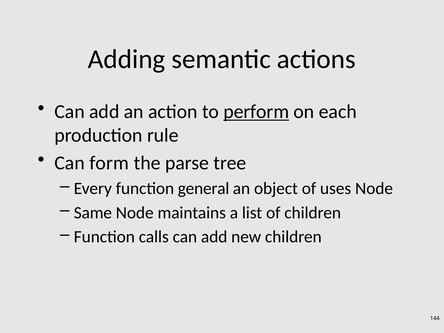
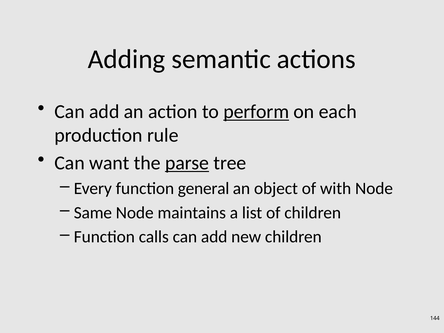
form: form -> want (109, 163)
parse underline: none -> present (187, 163)
uses: uses -> with (336, 188)
